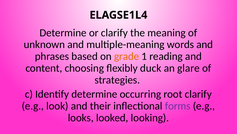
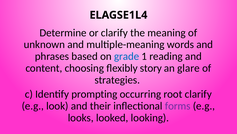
grade colour: orange -> blue (127, 56)
duck: duck -> story (151, 68)
Identify determine: determine -> prompting (94, 94)
